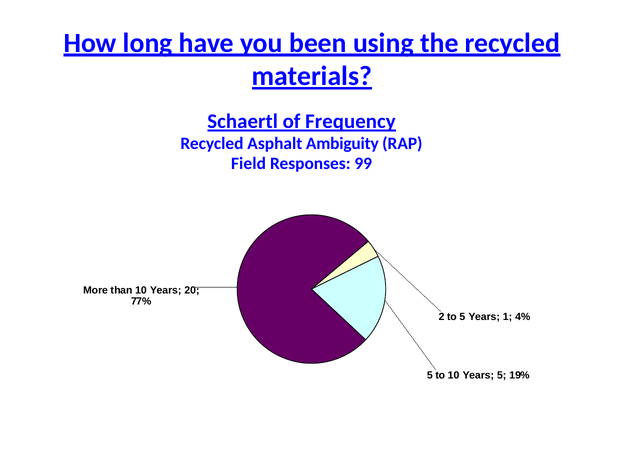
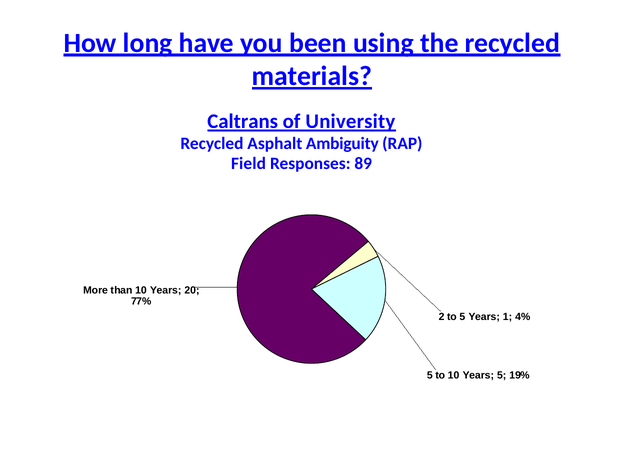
Schaertl: Schaertl -> Caltrans (243, 121)
Frequency: Frequency -> University (350, 121)
99: 99 -> 89 (363, 163)
